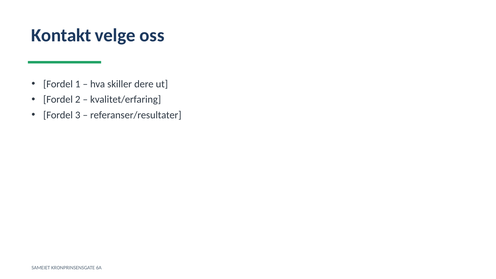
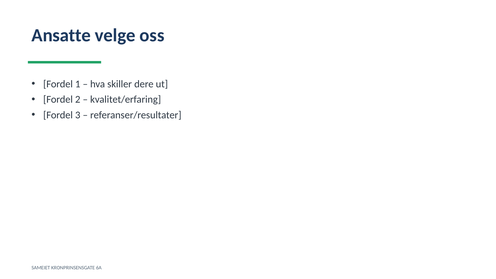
Kontakt: Kontakt -> Ansatte (61, 35)
